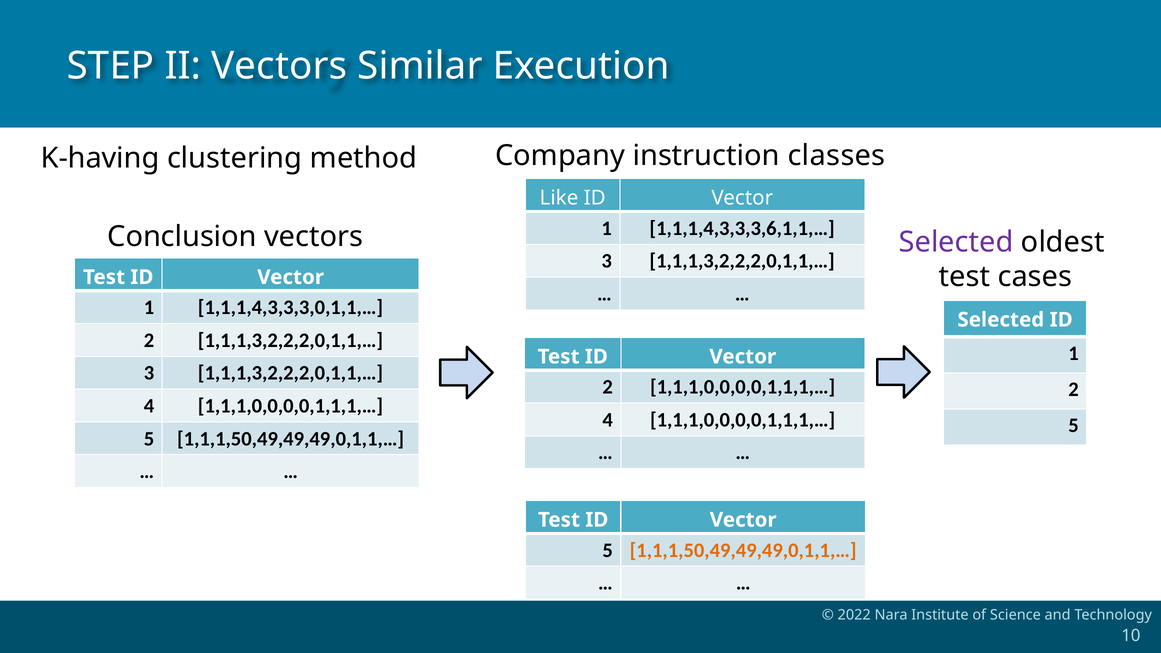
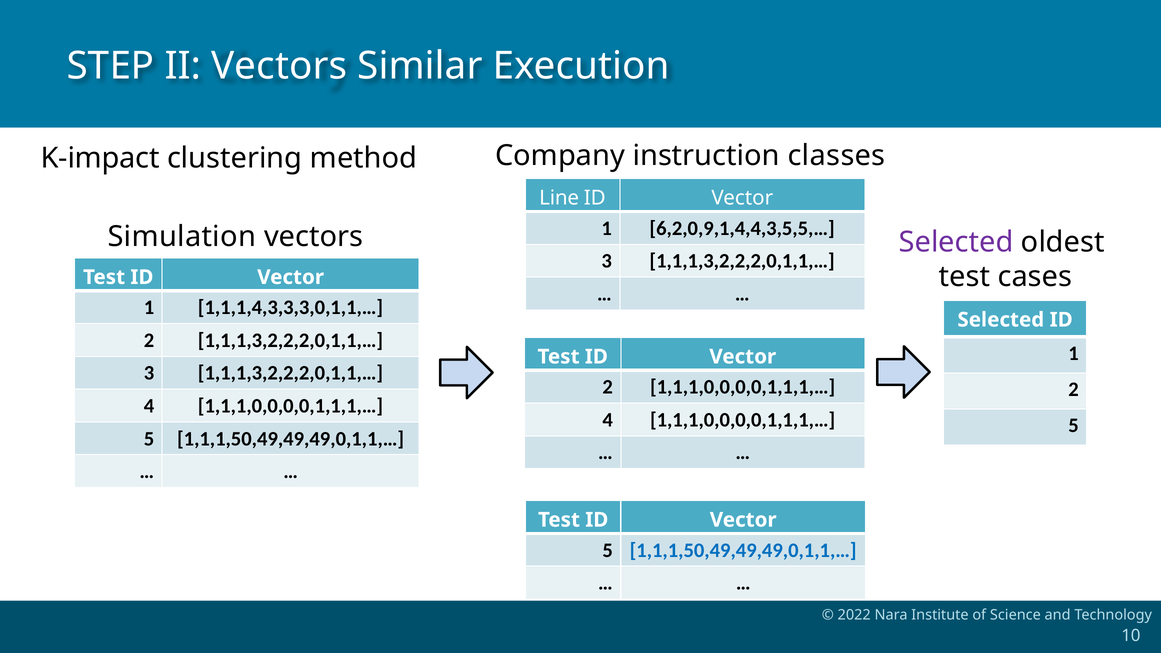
K-having: K-having -> K-impact (100, 158)
Like: Like -> Line (559, 198)
1,1,1,4,3,3,3,6,1,1,…: 1,1,1,4,3,3,3,6,1,1,… -> 6,2,0,9,1,4,4,3,5,5,… (742, 228)
Conclusion: Conclusion -> Simulation (182, 236)
1,1,1,50,49,49,49,0,1,1,… colour: orange -> blue (743, 550)
